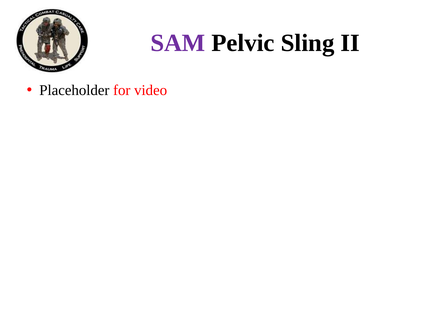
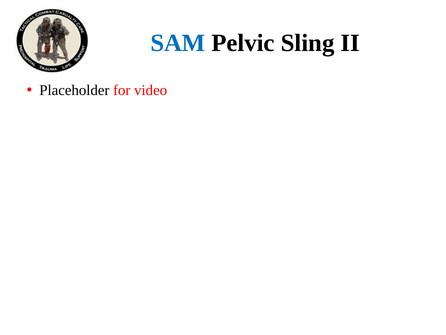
SAM colour: purple -> blue (178, 43)
